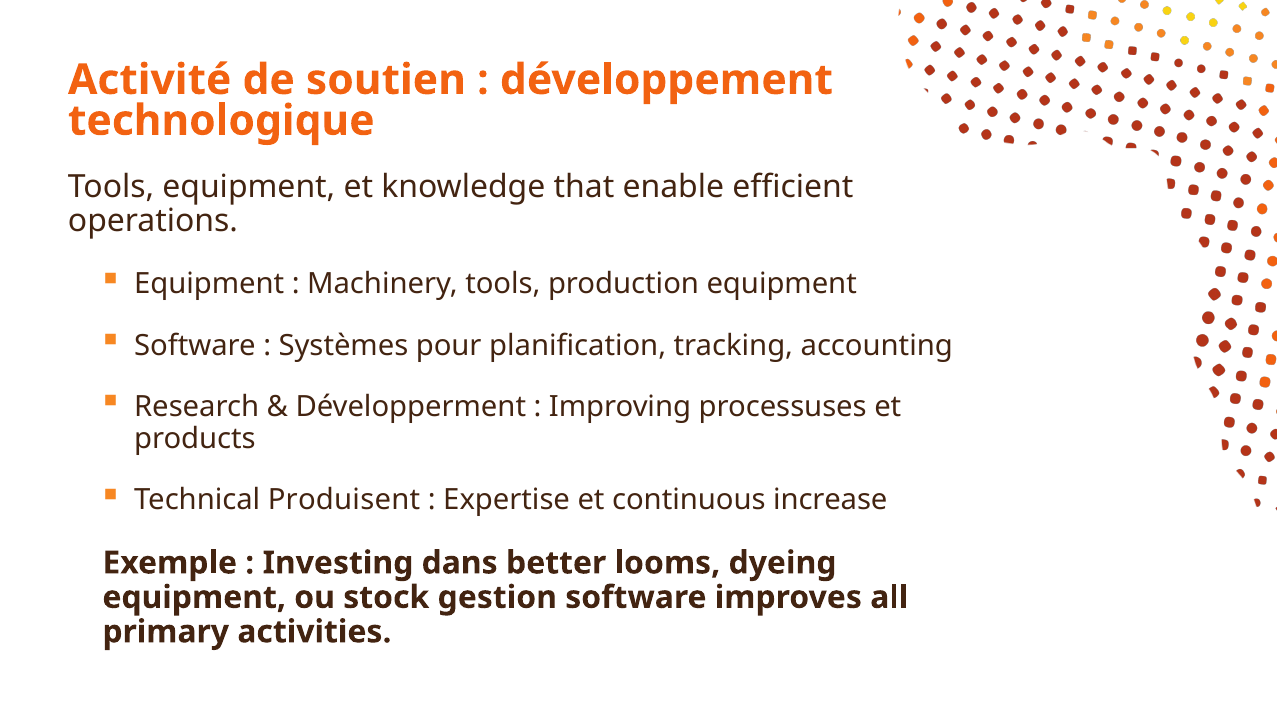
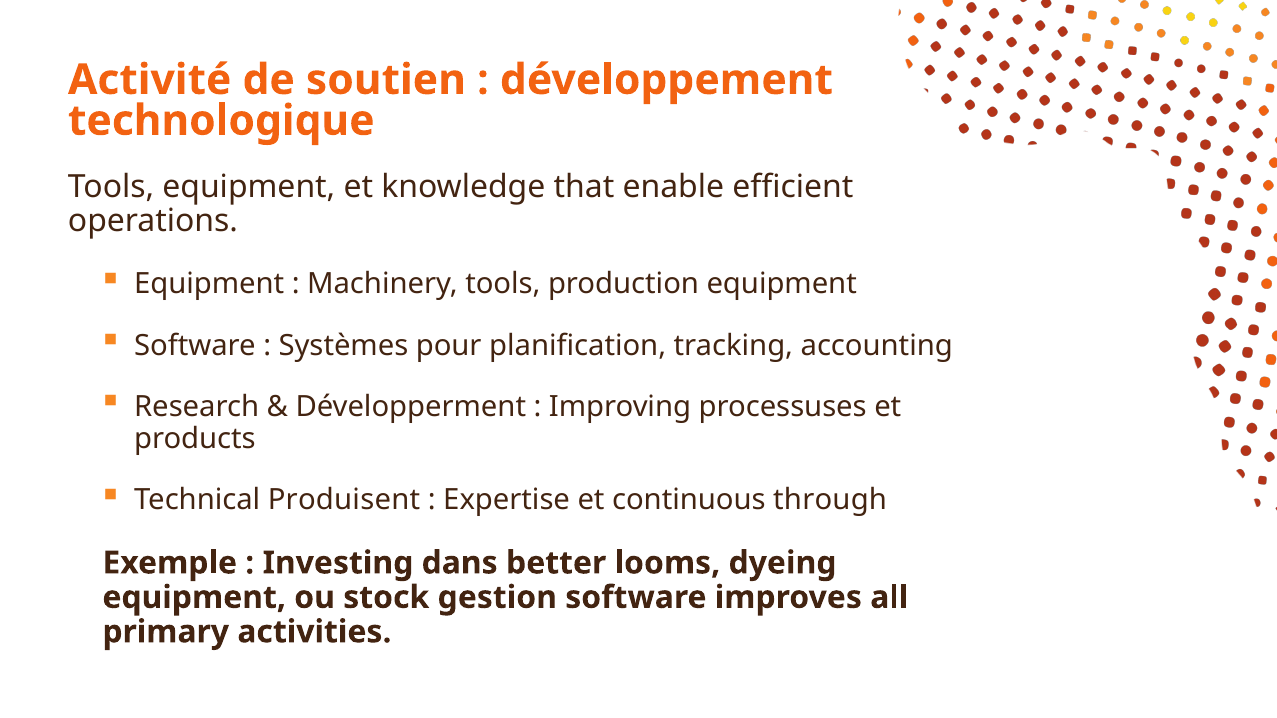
increase: increase -> through (830, 500)
